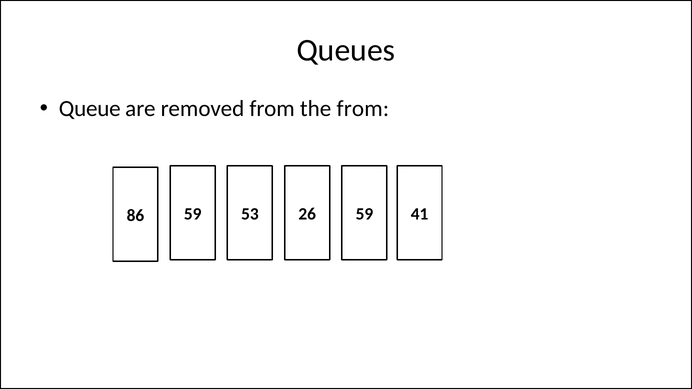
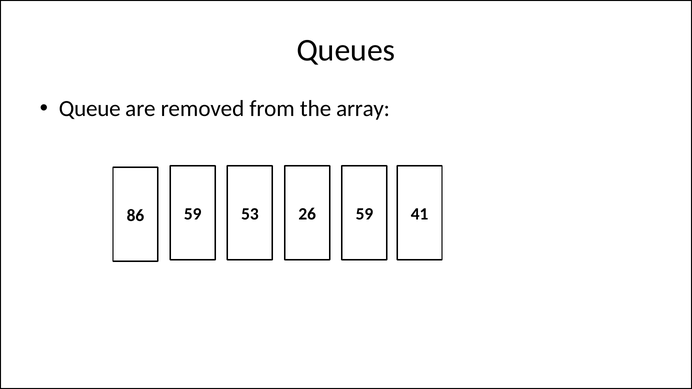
the from: from -> array (363, 109)
